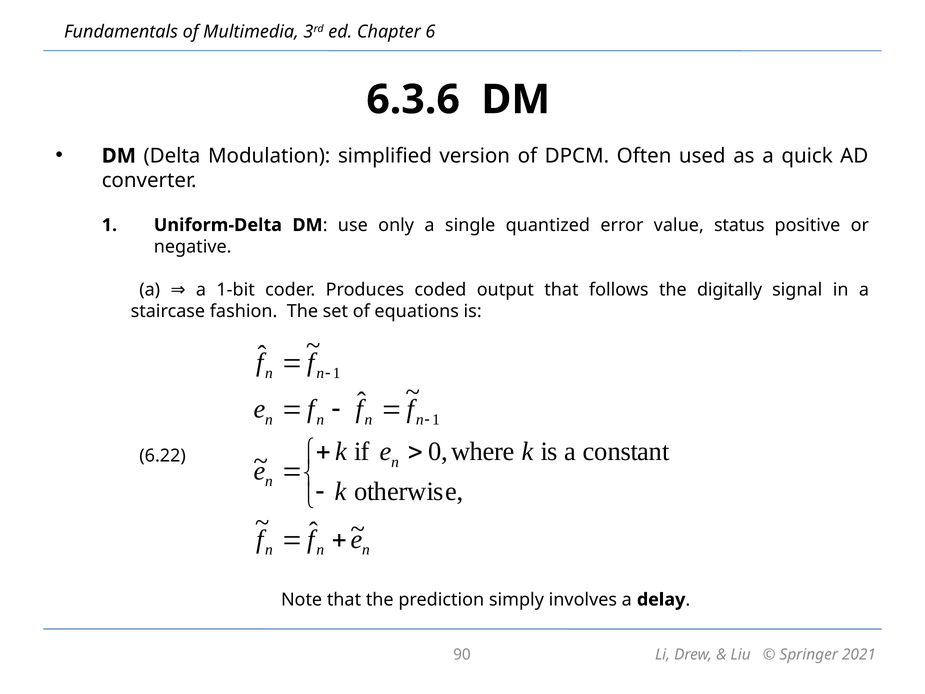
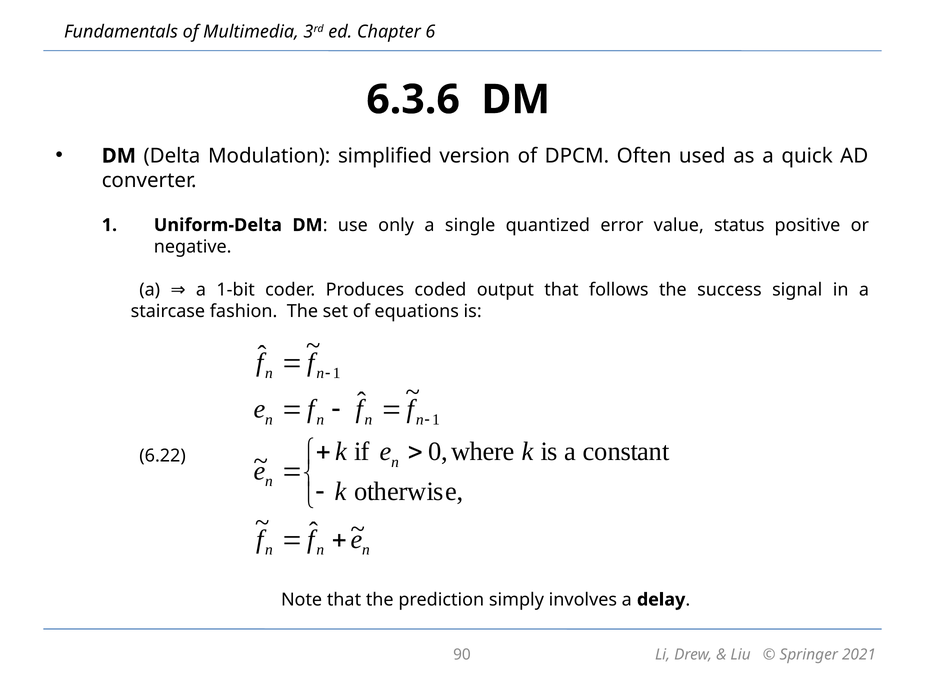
digitally: digitally -> success (729, 290)
